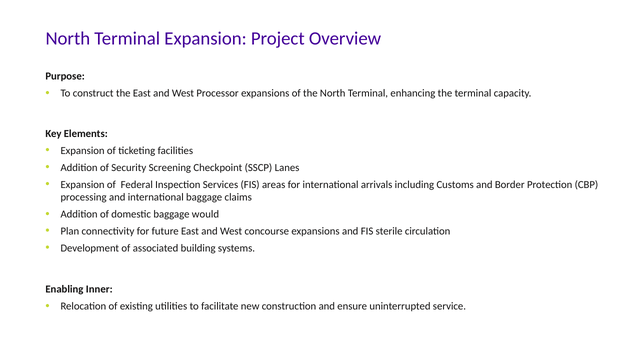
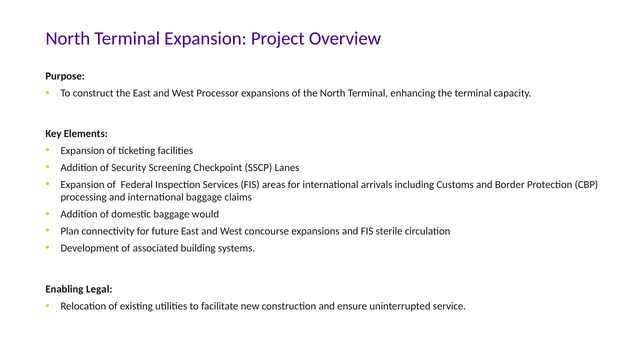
Inner: Inner -> Legal (99, 290)
